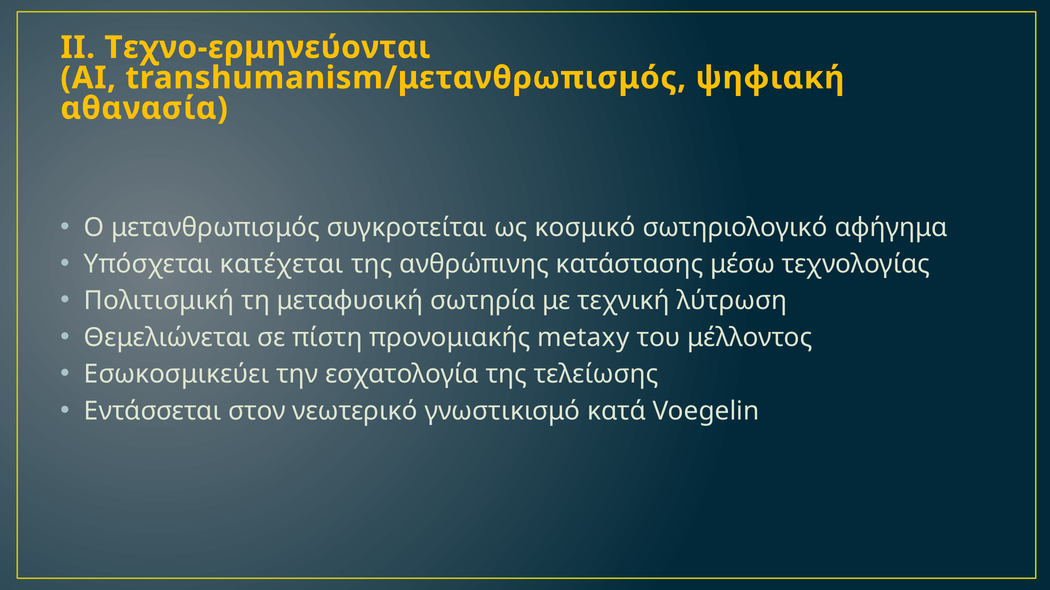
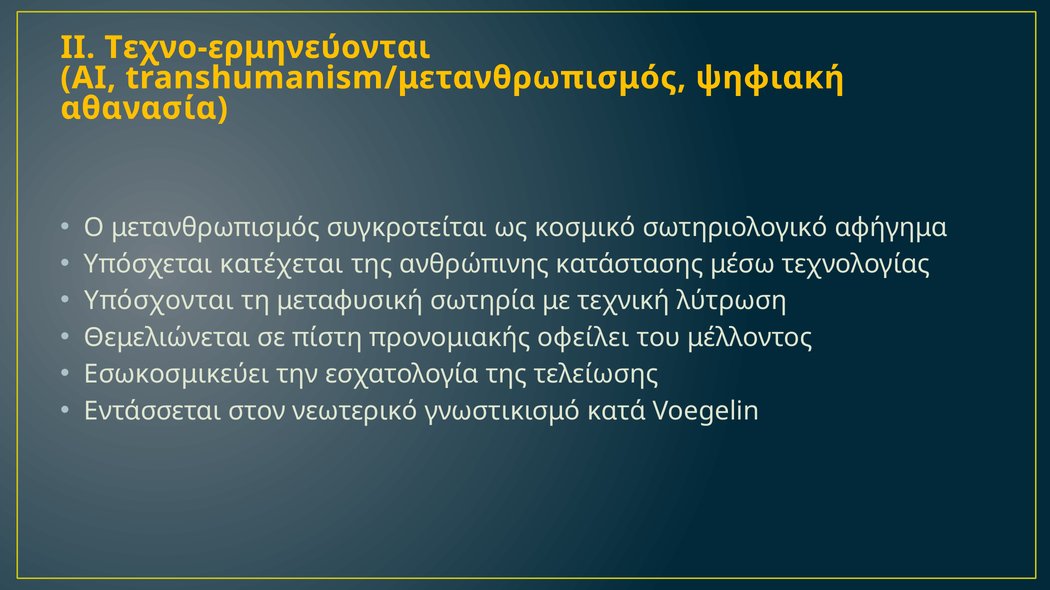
Πολιτισμική: Πολιτισμική -> Υπόσχονται (159, 301)
metaxy: metaxy -> οφείλει (583, 338)
